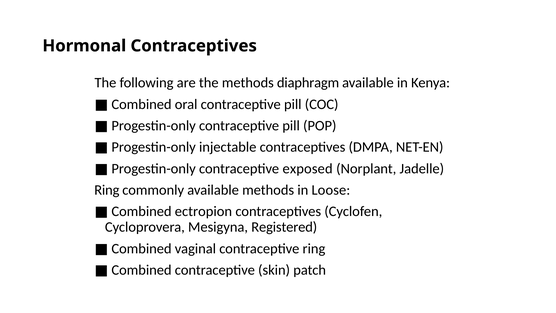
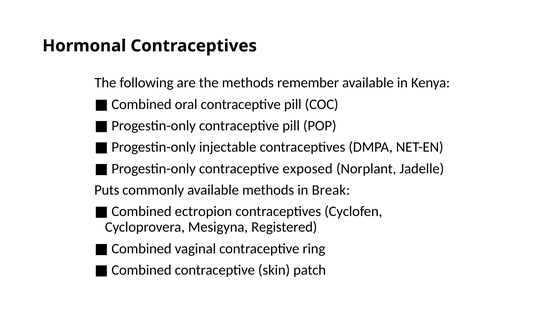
diaphragm: diaphragm -> remember (308, 83)
Ring: Ring -> Puts (107, 190)
Loose: Loose -> Break (331, 190)
